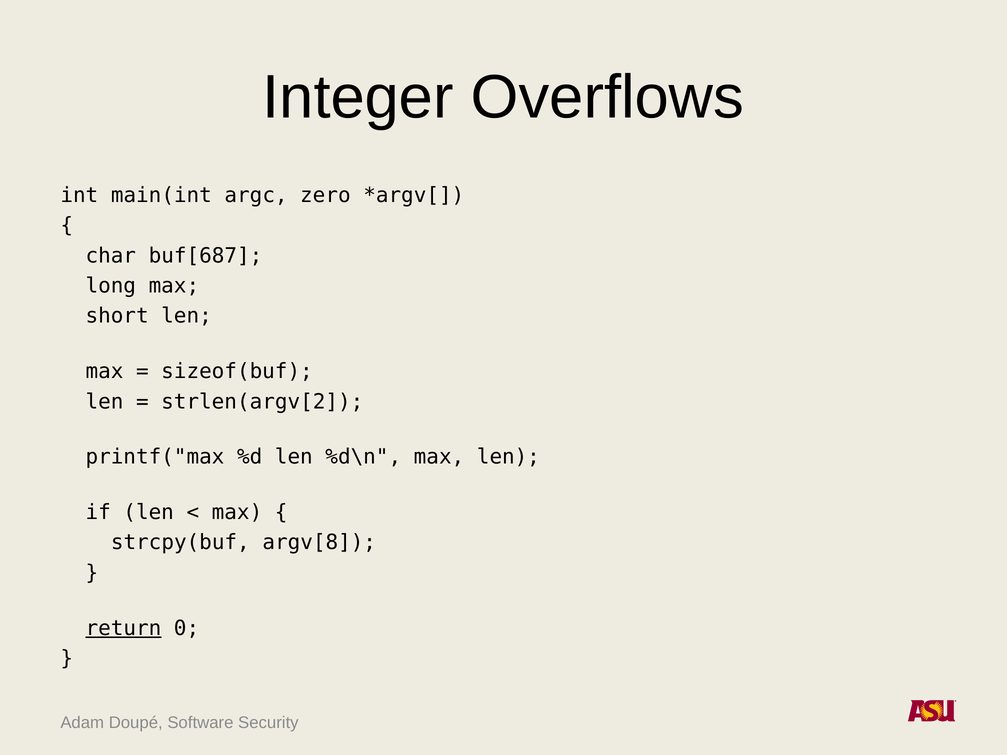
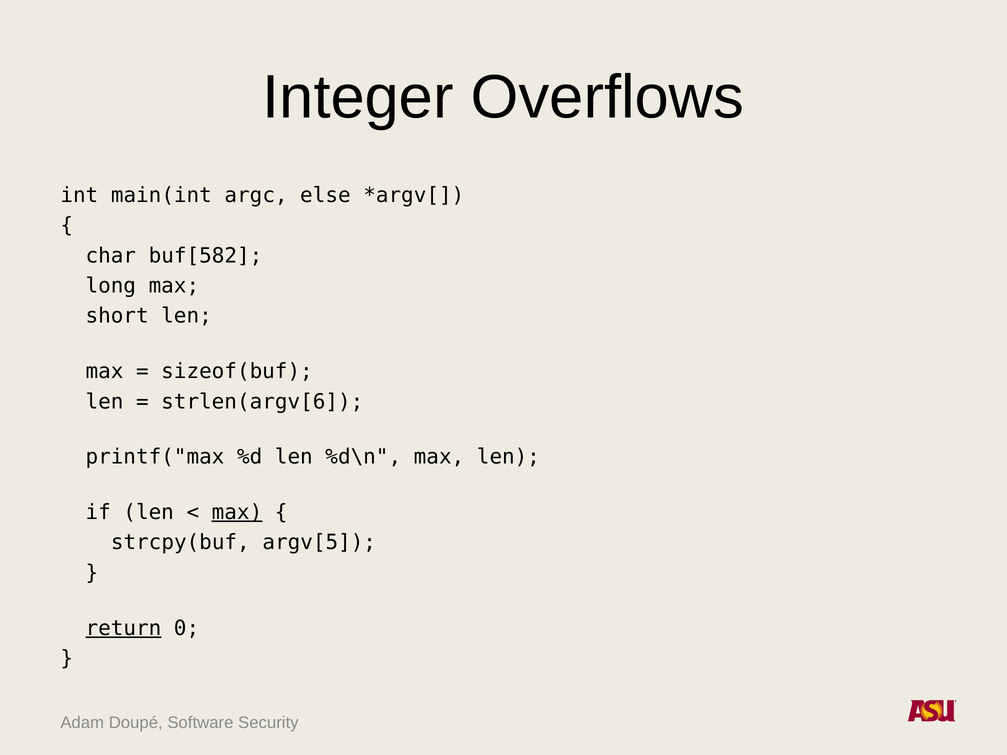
zero: zero -> else (325, 195)
buf[687: buf[687 -> buf[582 (205, 256)
strlen(argv[2: strlen(argv[2 -> strlen(argv[6 (262, 402)
max underline: none -> present (237, 513)
argv[8: argv[8 -> argv[5 (319, 543)
